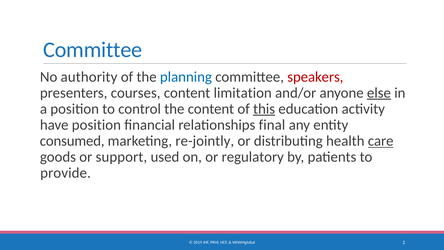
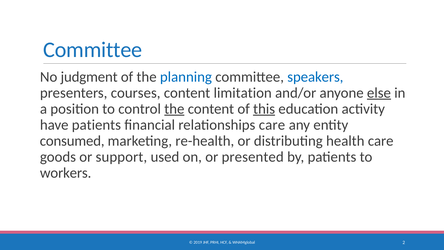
authority: authority -> judgment (89, 77)
speakers colour: red -> blue (315, 77)
the underline: none -> present (174, 109)
have position: position -> patients (96, 125)
relationships final: final -> care (272, 125)
re-jointly: re-jointly -> re-health (205, 141)
care underline: present -> none (381, 141)
regulatory: regulatory -> presented (253, 157)
provide: provide -> workers (66, 173)
